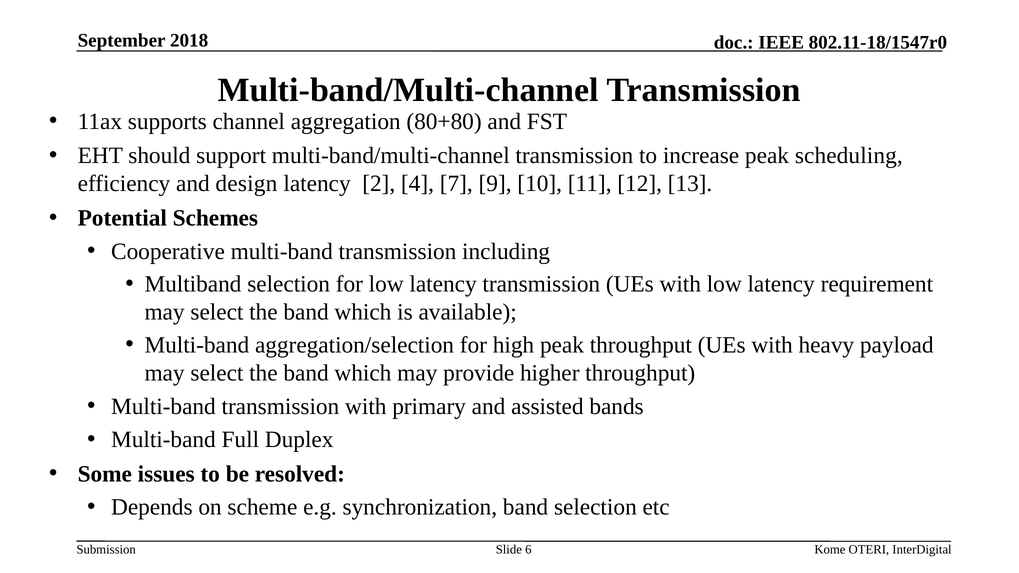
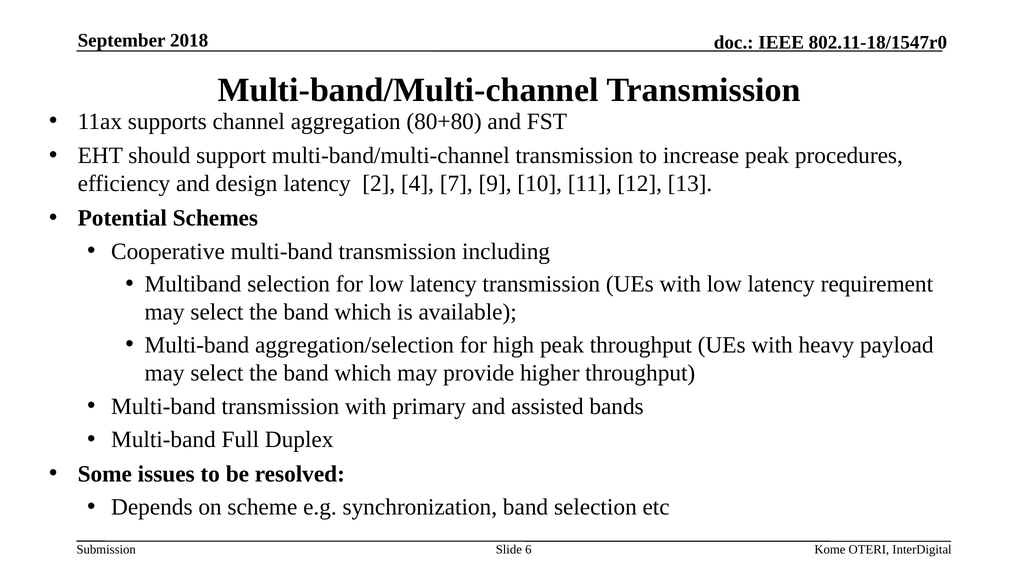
scheduling: scheduling -> procedures (849, 156)
